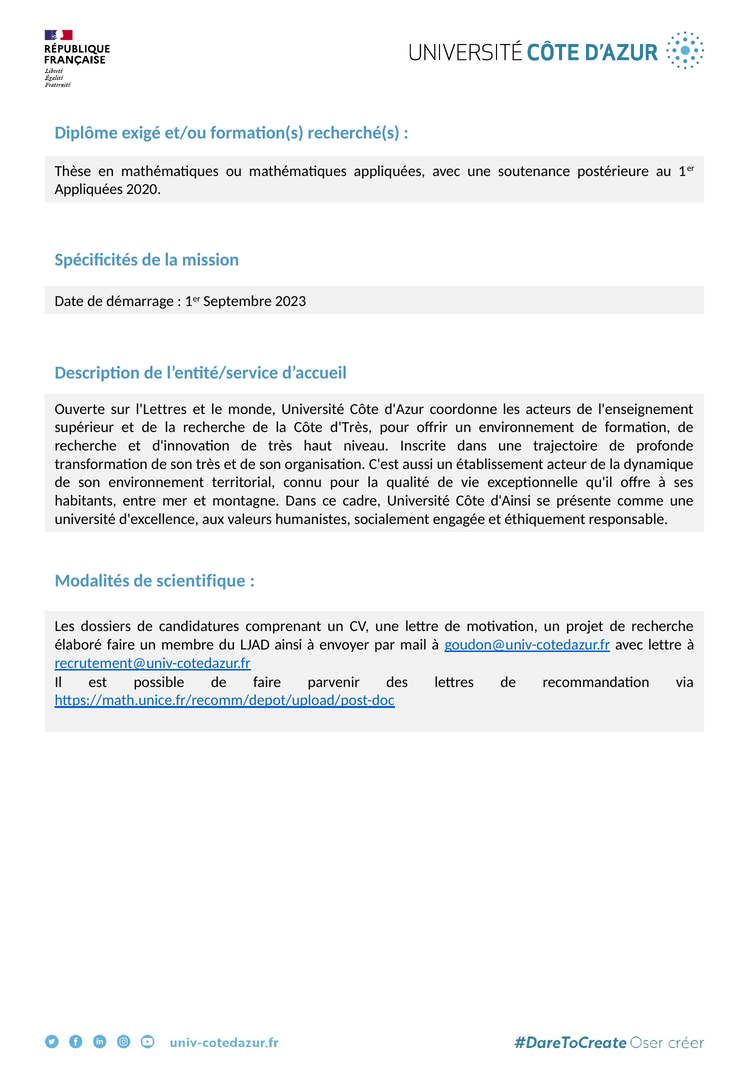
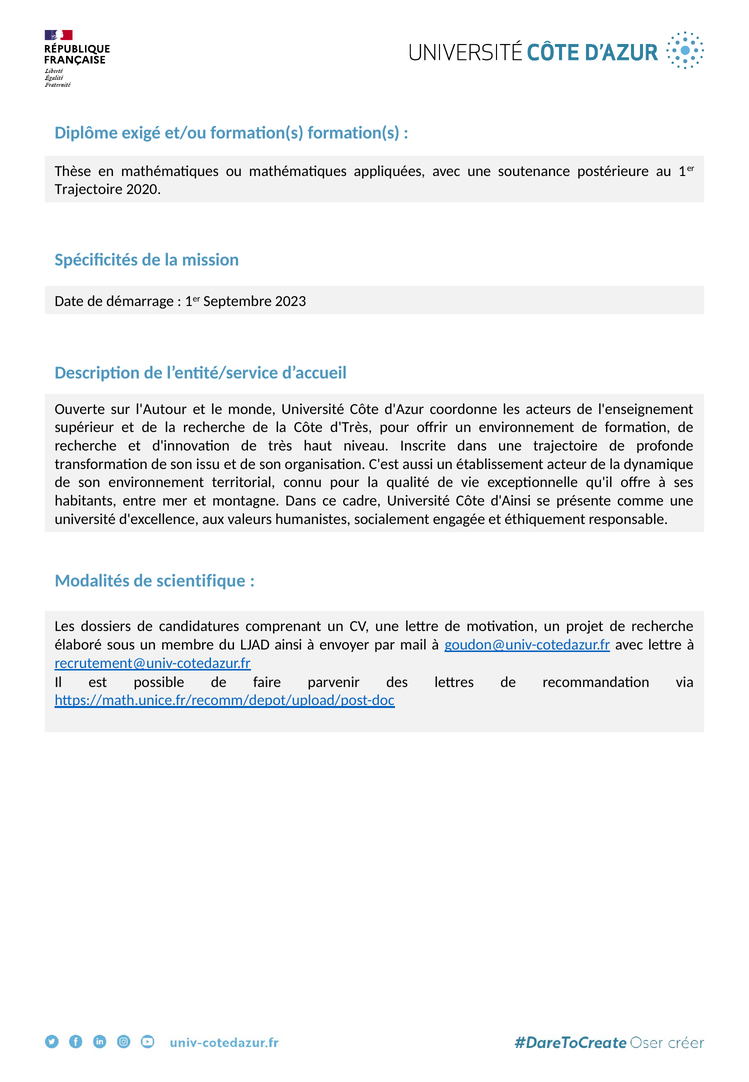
formation(s recherché(s: recherché(s -> formation(s (354, 133)
Appliquées: Appliquées -> Trajectoire (89, 189)
l'Lettres: l'Lettres -> l'Autour (161, 409)
son très: très -> issu (208, 464)
élaboré faire: faire -> sous (121, 644)
